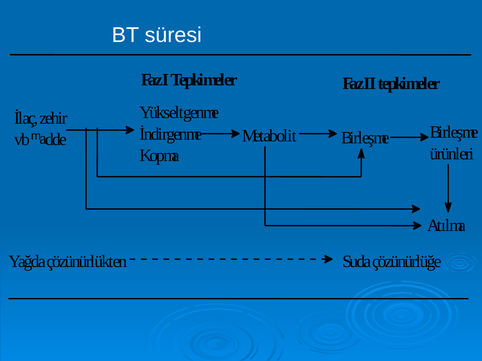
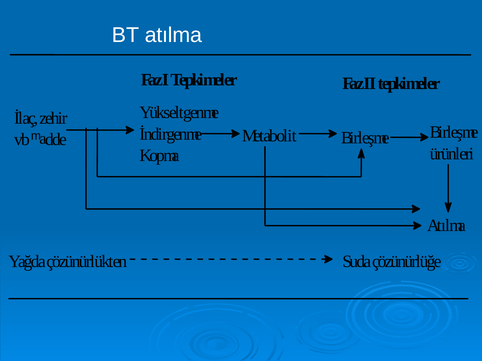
BT süresi: süresi -> atılma (173, 35)
